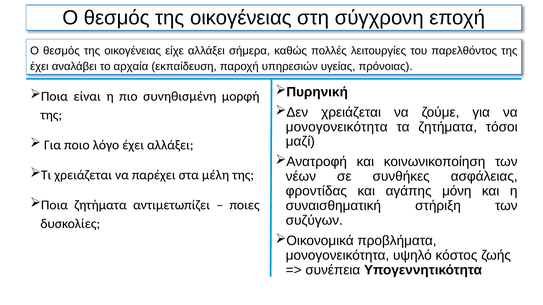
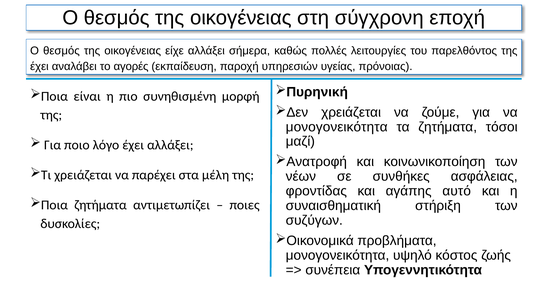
αρχαία: αρχαία -> αγορές (131, 66)
μόνη: μόνη -> αυτό (457, 191)
